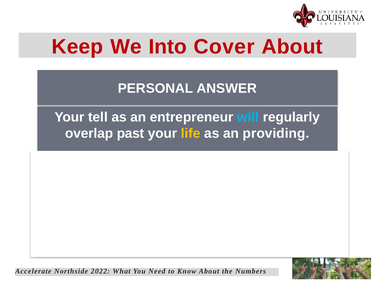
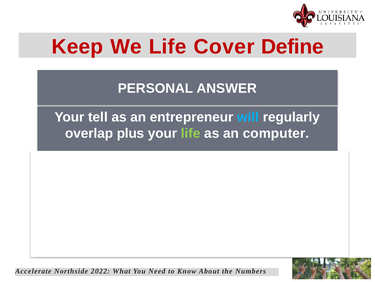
We Into: Into -> Life (168, 47)
Cover About: About -> Define (292, 47)
past: past -> plus (131, 133)
life colour: yellow -> light green (191, 133)
providing: providing -> computer (276, 133)
